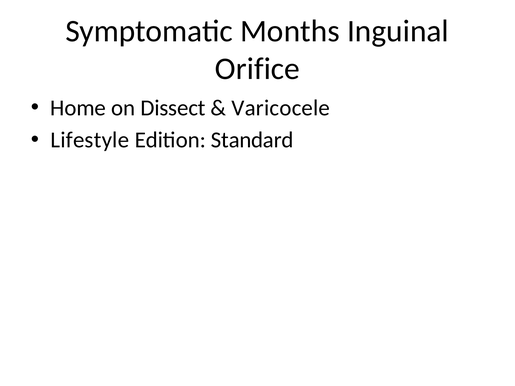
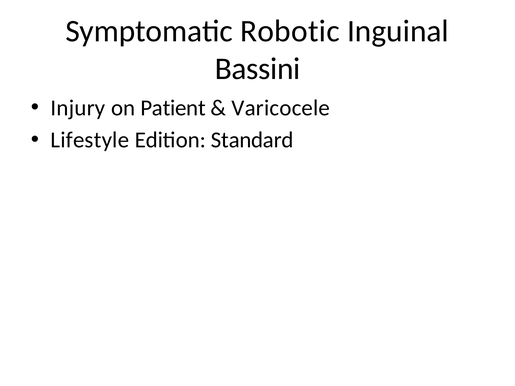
Months: Months -> Robotic (290, 31)
Orifice: Orifice -> Bassini (258, 69)
Home: Home -> Injury (78, 108)
Dissect: Dissect -> Patient (173, 108)
